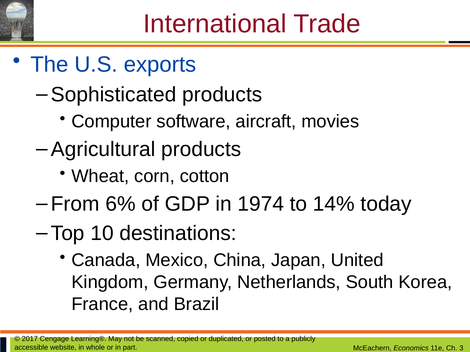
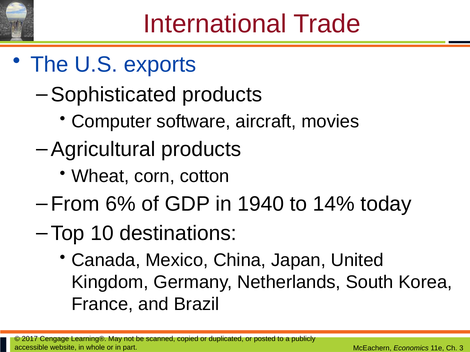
1974: 1974 -> 1940 (261, 204)
